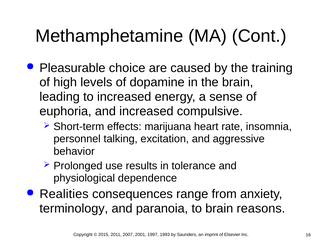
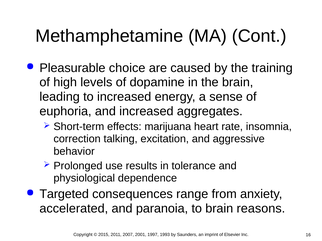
compulsive: compulsive -> aggregates (210, 111)
personnel: personnel -> correction (77, 139)
Realities: Realities -> Targeted (64, 194)
terminology: terminology -> accelerated (74, 209)
